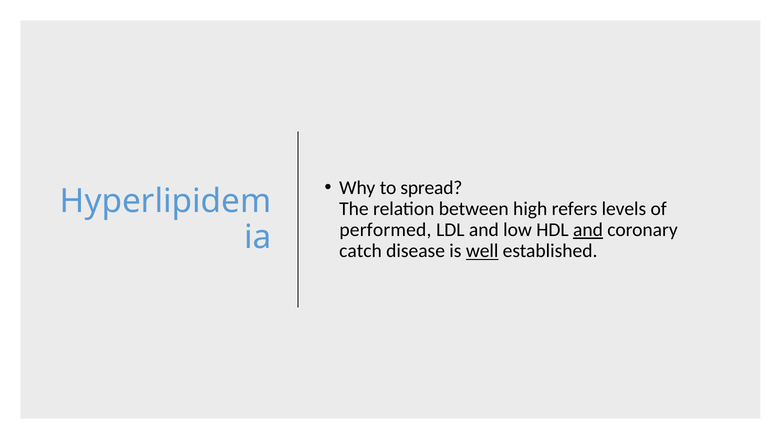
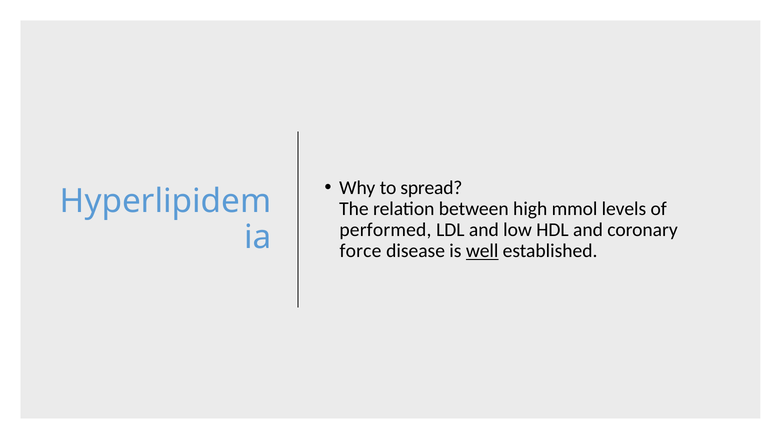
refers: refers -> mmol (575, 209)
and underline: present -> none (588, 230)
catch: catch -> force (360, 251)
